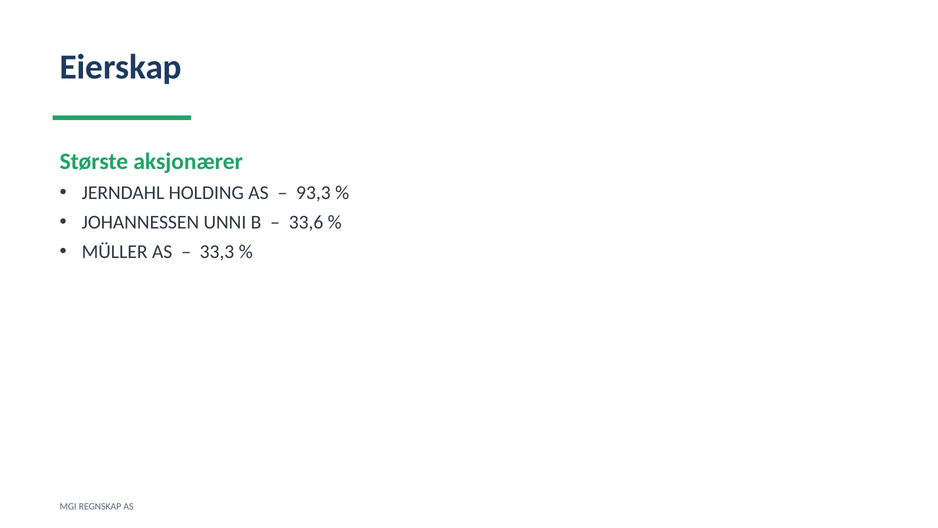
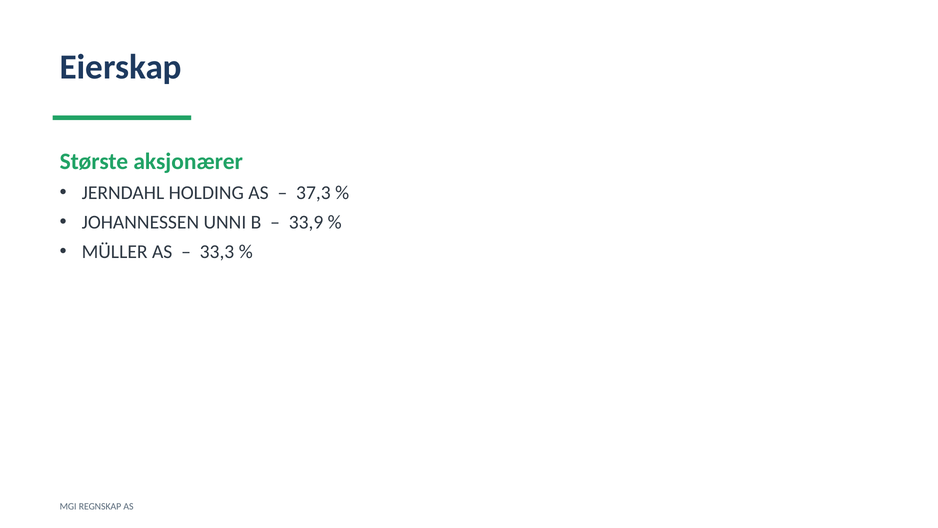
93,3: 93,3 -> 37,3 (313, 193)
33,6: 33,6 -> 33,9 (306, 222)
